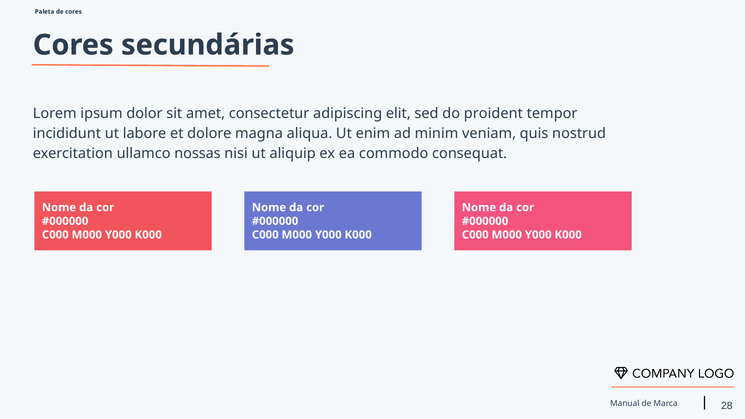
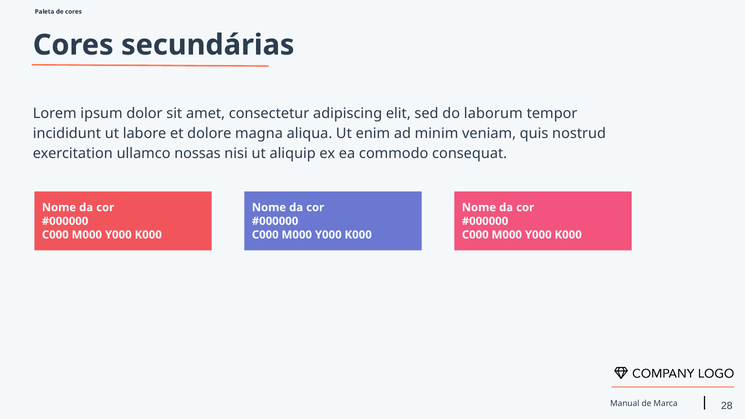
proident: proident -> laborum (493, 114)
